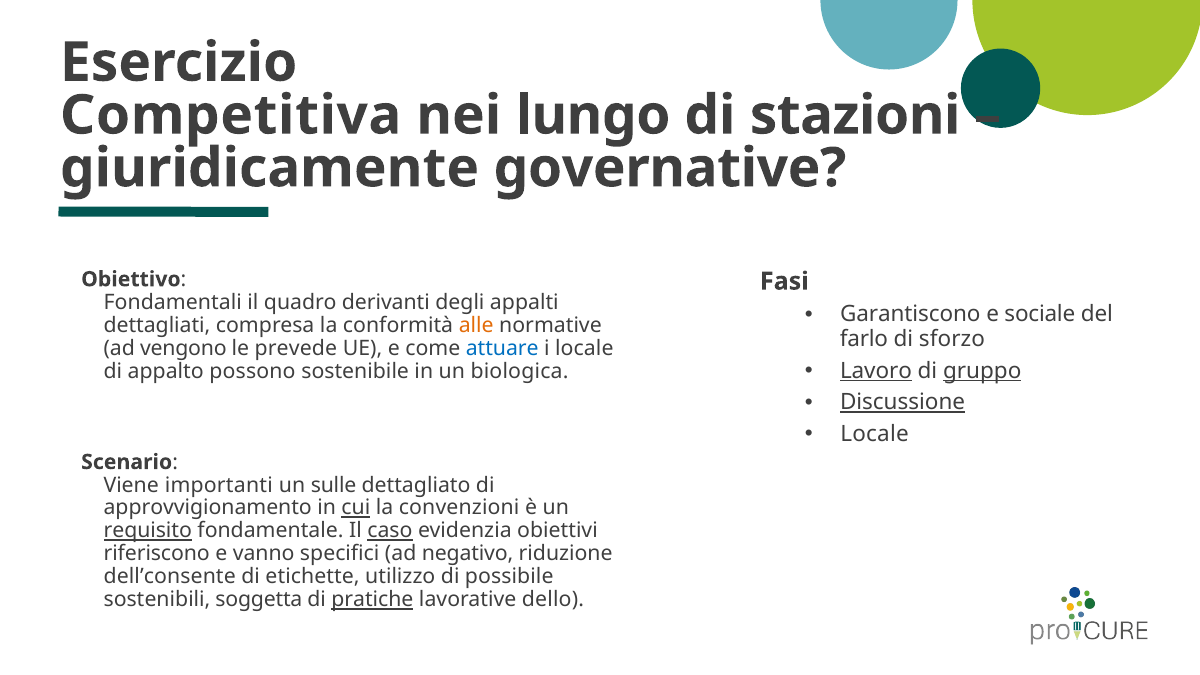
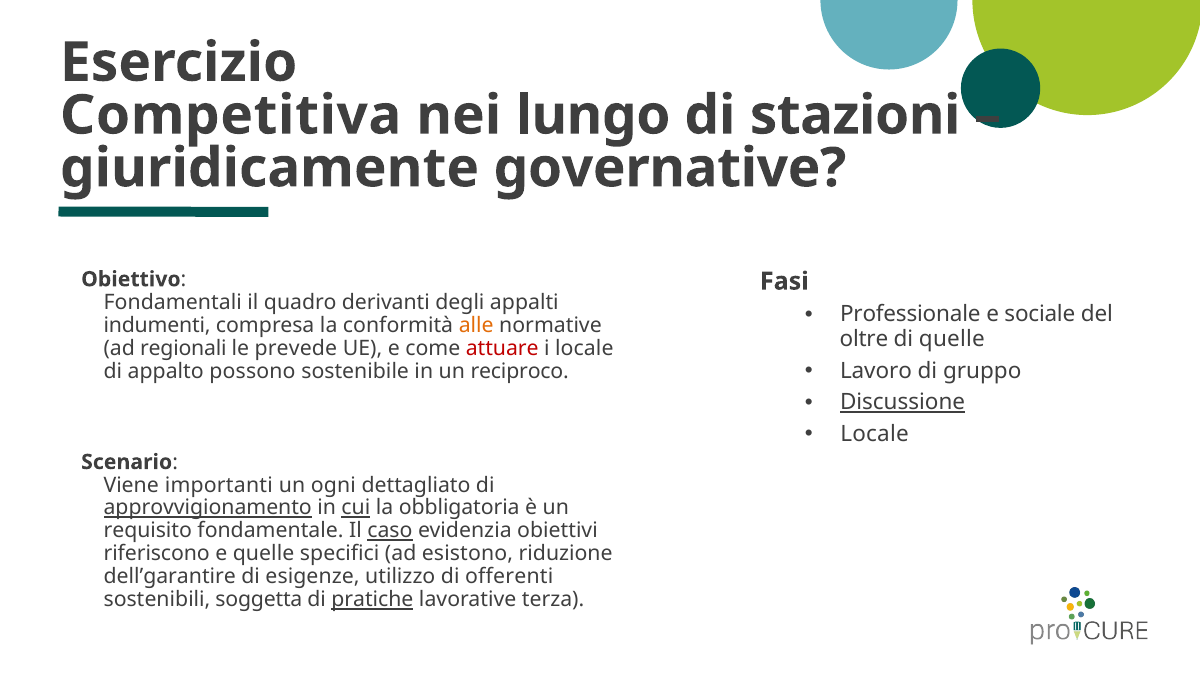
Garantiscono: Garantiscono -> Professionale (910, 315)
dettagliati: dettagliati -> indumenti (157, 325)
farlo: farlo -> oltre (864, 339)
di sforzo: sforzo -> quelle (952, 339)
vengono: vengono -> regionali (183, 348)
attuare colour: blue -> red (502, 348)
Lavoro underline: present -> none (876, 371)
gruppo underline: present -> none (982, 371)
biologica: biologica -> reciproco (520, 371)
sulle: sulle -> ogni (333, 485)
approvvigionamento underline: none -> present (208, 508)
convenzioni: convenzioni -> obbligatoria (459, 508)
requisito underline: present -> none (148, 531)
e vanno: vanno -> quelle (264, 554)
negativo: negativo -> esistono (467, 554)
dell’consente: dell’consente -> dell’garantire (170, 577)
etichette: etichette -> esigenze (313, 577)
possibile: possibile -> offerenti (509, 577)
dello: dello -> terza (553, 600)
